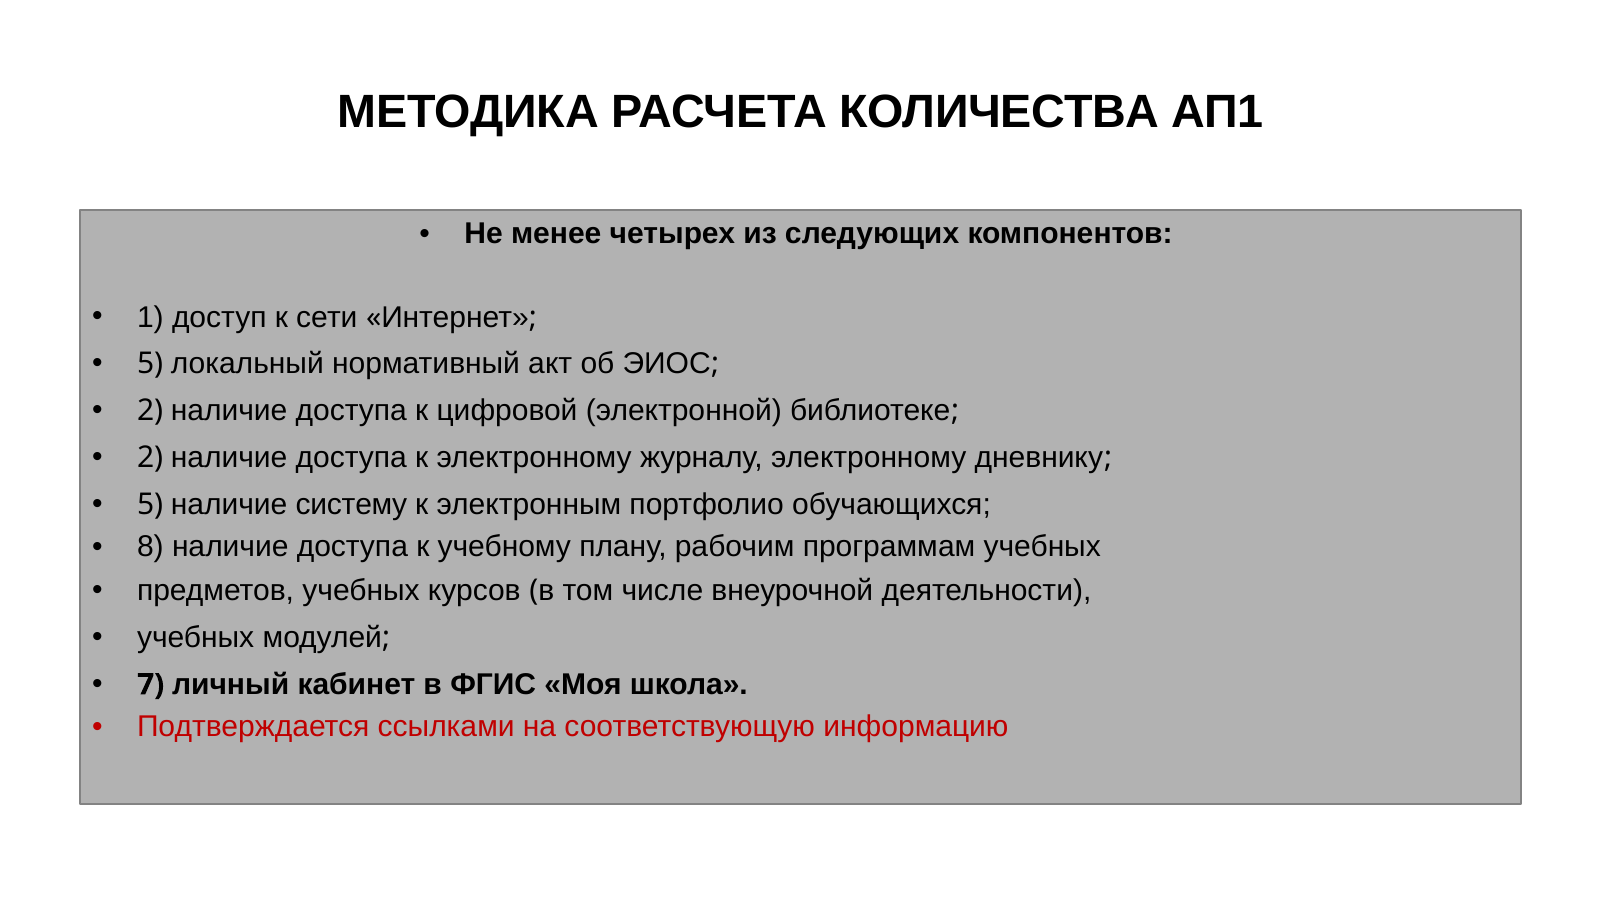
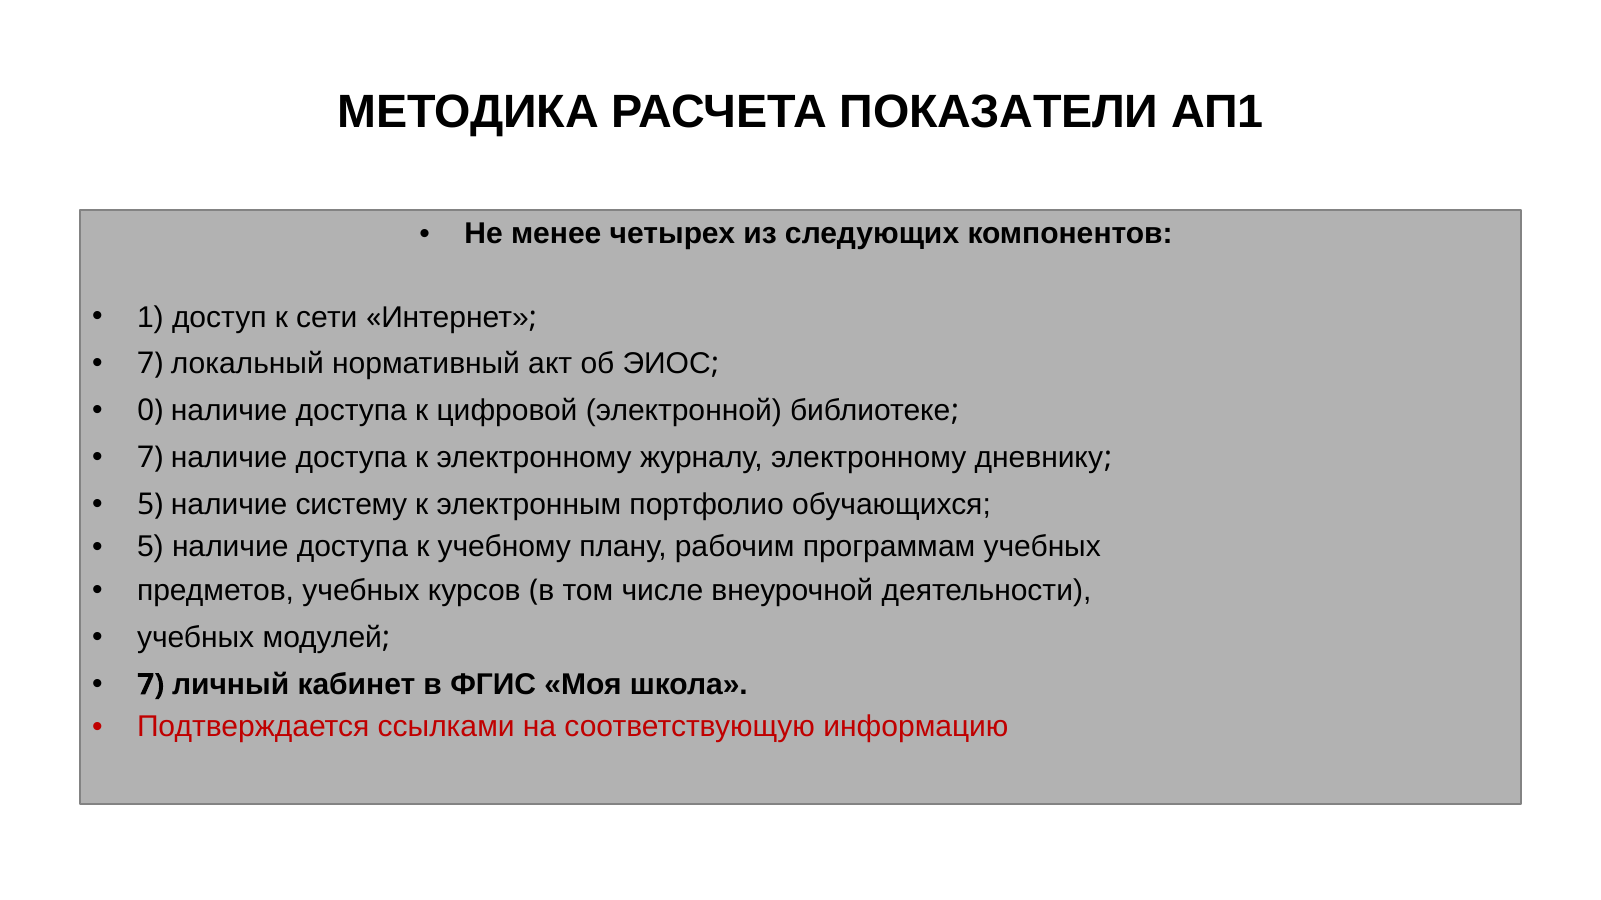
КОЛИЧЕСТВА: КОЛИЧЕСТВА -> ПОКАЗАТЕЛИ (999, 112)
5: 5 -> 7 (150, 364)
2: 2 -> 0 (150, 411)
2: 2 -> 7 (150, 458)
8: 8 -> 5 (150, 547)
